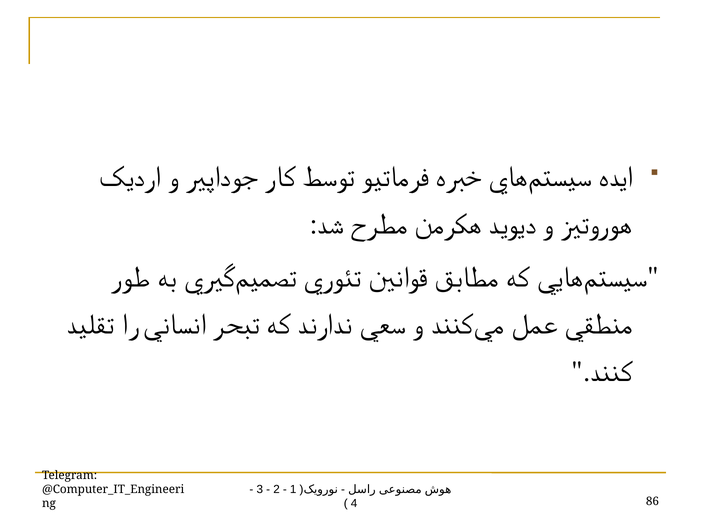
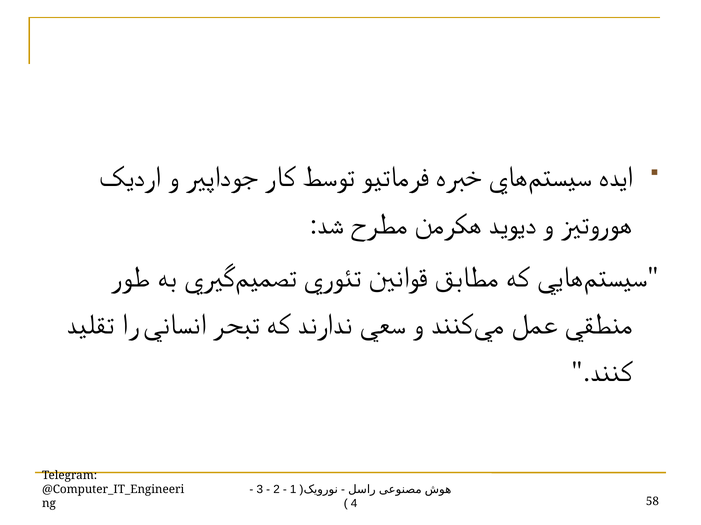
86: 86 -> 58 (652, 502)
